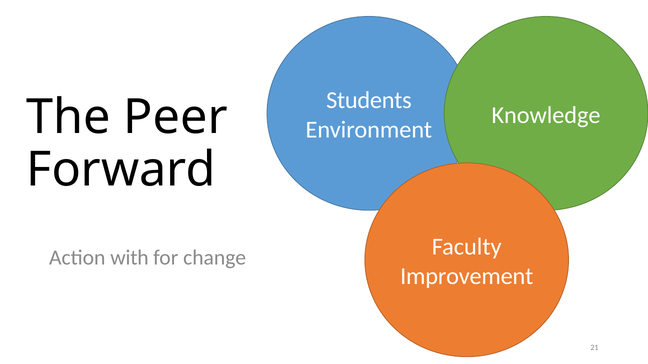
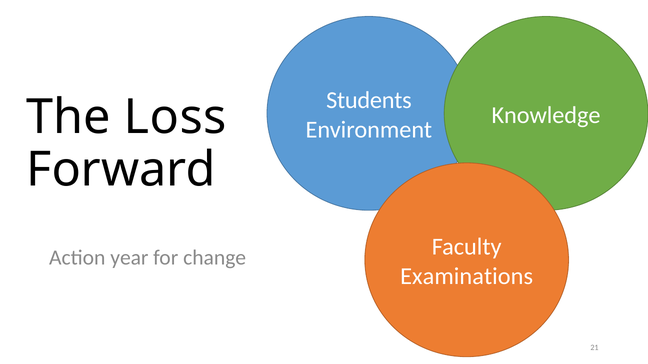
Peer: Peer -> Loss (175, 118)
with: with -> year (129, 258)
Improvement: Improvement -> Examinations (467, 276)
